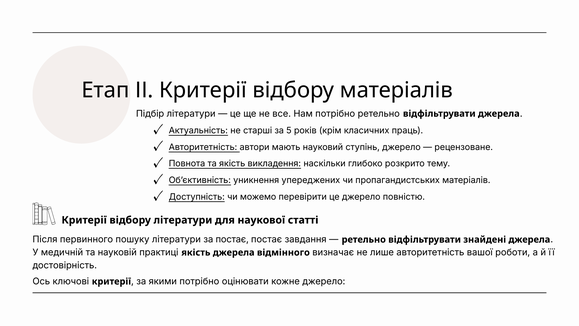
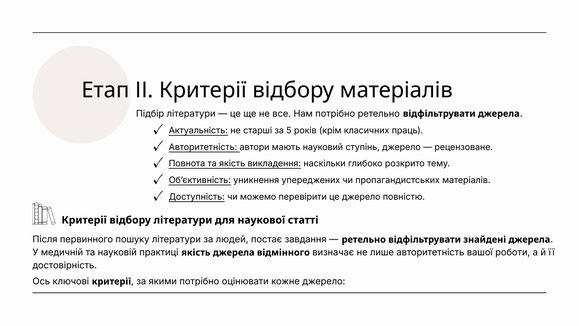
за постає: постає -> людей (232, 239)
